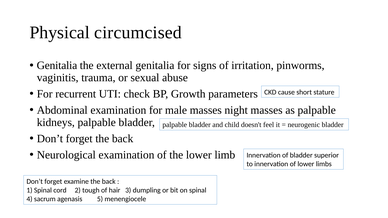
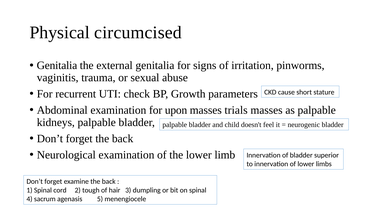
male: male -> upon (176, 110)
night: night -> trials (236, 110)
